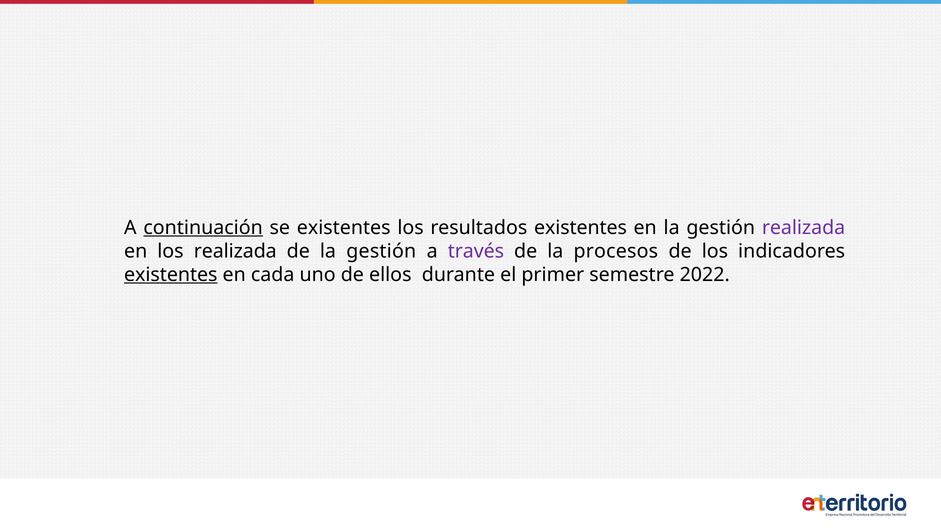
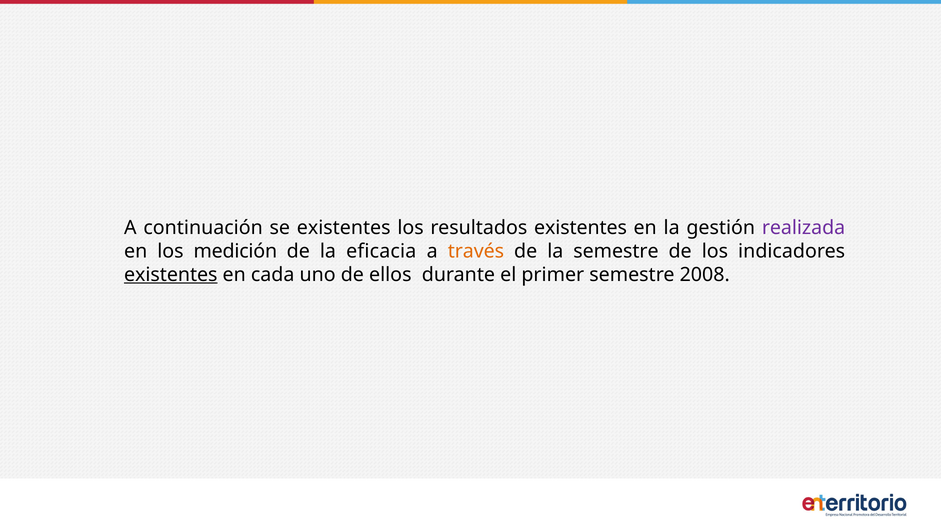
continuación underline: present -> none (203, 228)
los realizada: realizada -> medición (235, 251)
de la gestión: gestión -> eficacia (381, 251)
través colour: purple -> orange (476, 251)
la procesos: procesos -> semestre (616, 251)
2022: 2022 -> 2008 (705, 275)
